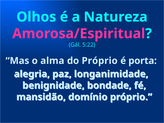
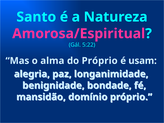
Olhos: Olhos -> Santo (36, 17)
porta: porta -> usam (143, 61)
